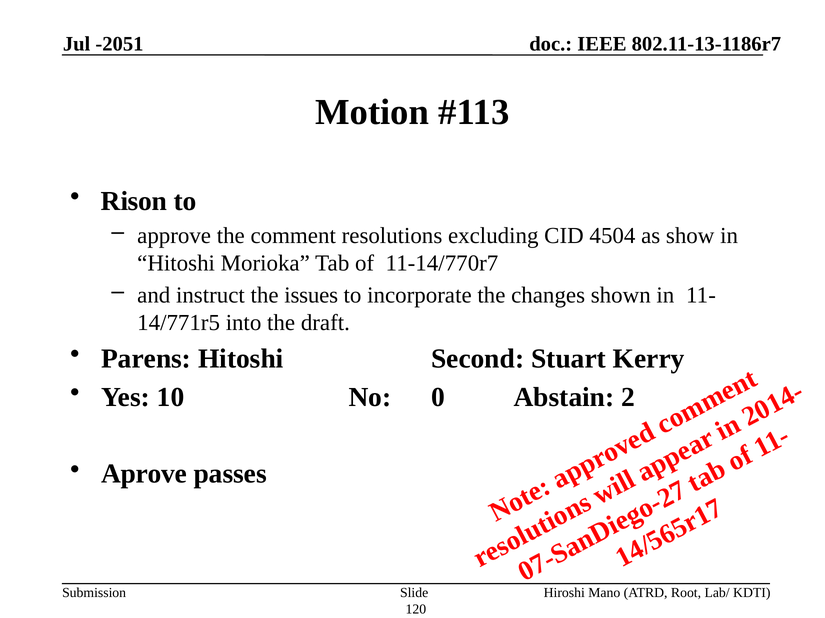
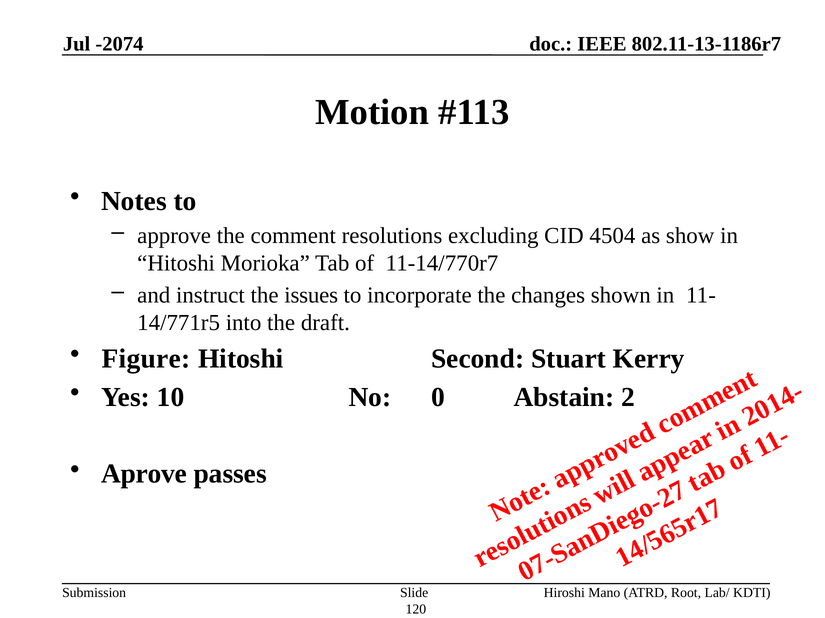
-2051: -2051 -> -2074 (119, 44)
Rison: Rison -> Notes (134, 201)
Parens: Parens -> Figure (146, 359)
